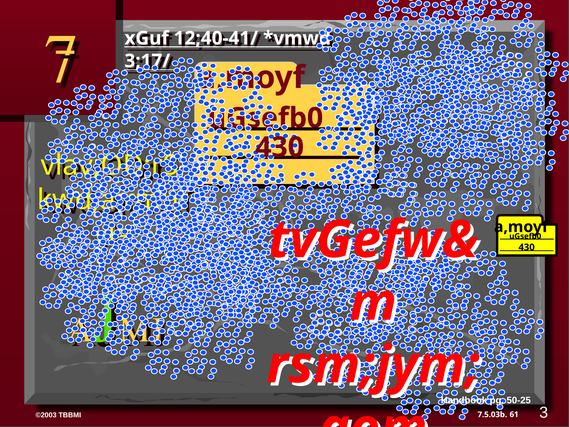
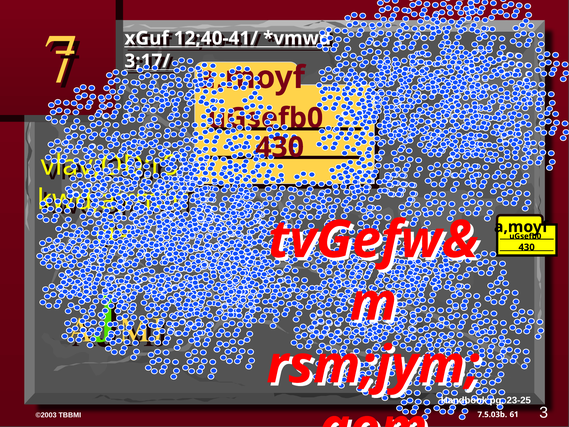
50-25: 50-25 -> 23-25 (519, 400)
